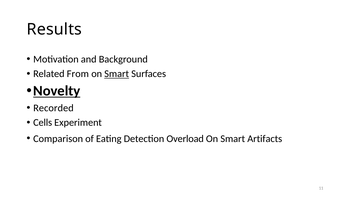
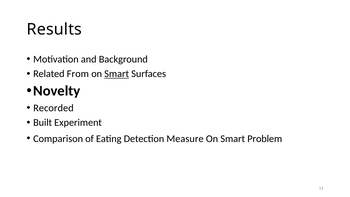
Novelty underline: present -> none (57, 91)
Cells: Cells -> Built (43, 123)
Overload: Overload -> Measure (185, 139)
Artifacts: Artifacts -> Problem (265, 139)
